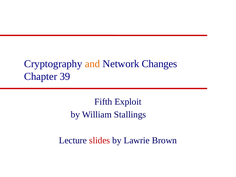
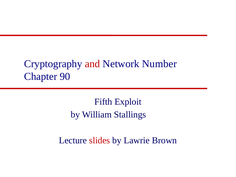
and colour: orange -> red (92, 64)
Changes: Changes -> Number (159, 64)
39: 39 -> 90 (65, 76)
